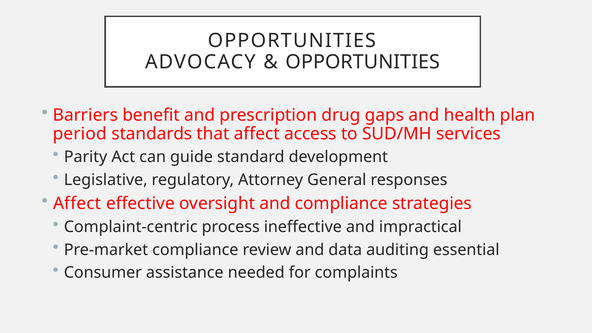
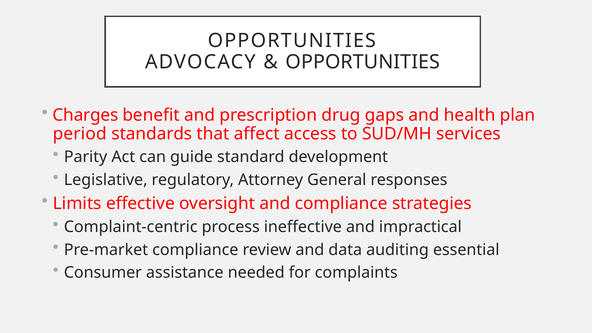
Barriers: Barriers -> Charges (85, 115)
Affect: Affect -> Limits (77, 204)
